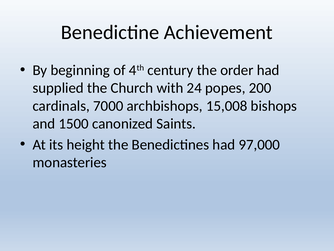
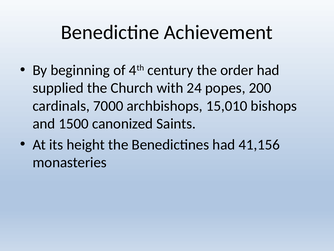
15,008: 15,008 -> 15,010 (227, 106)
97,000: 97,000 -> 41,156 (259, 144)
